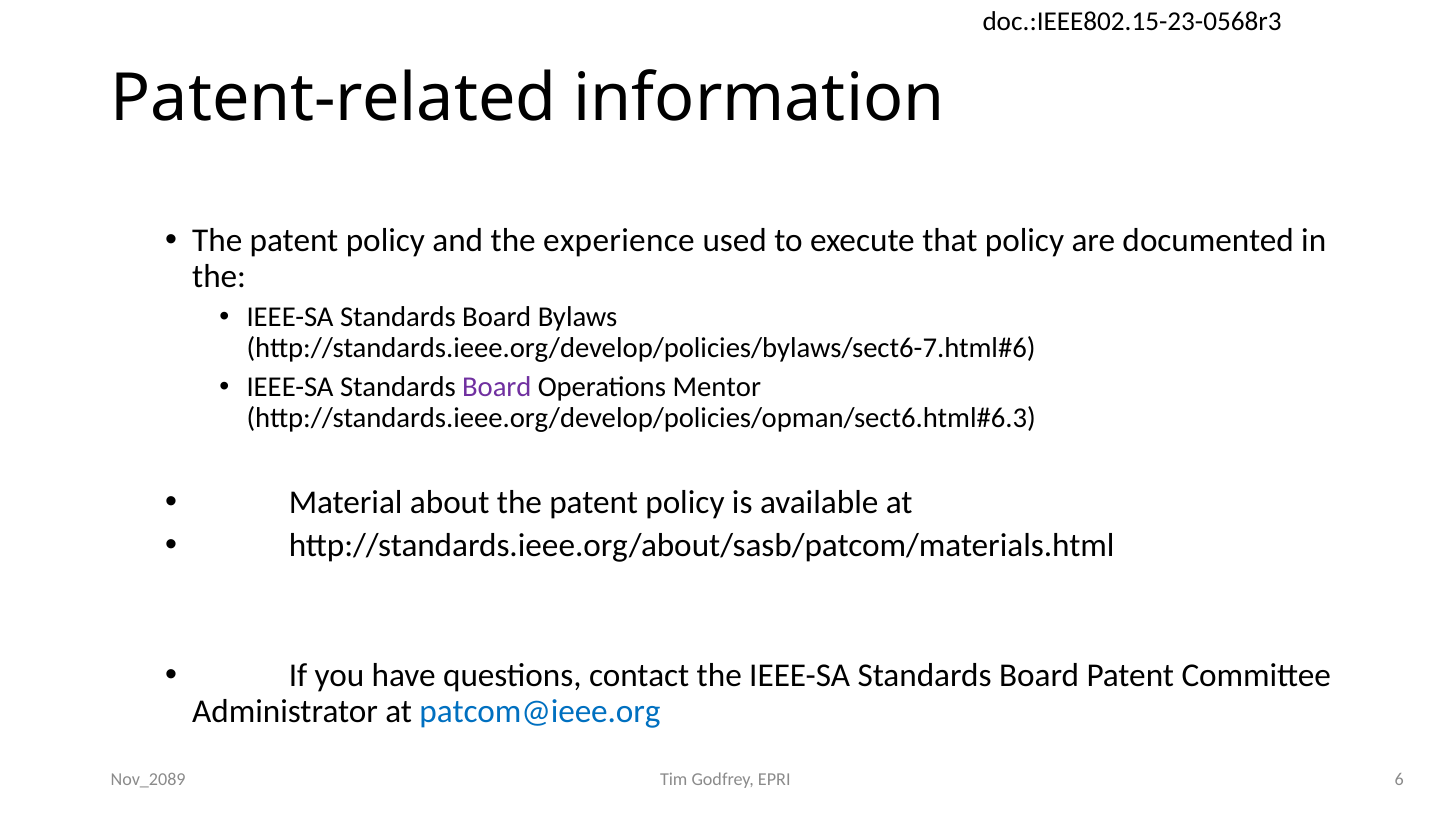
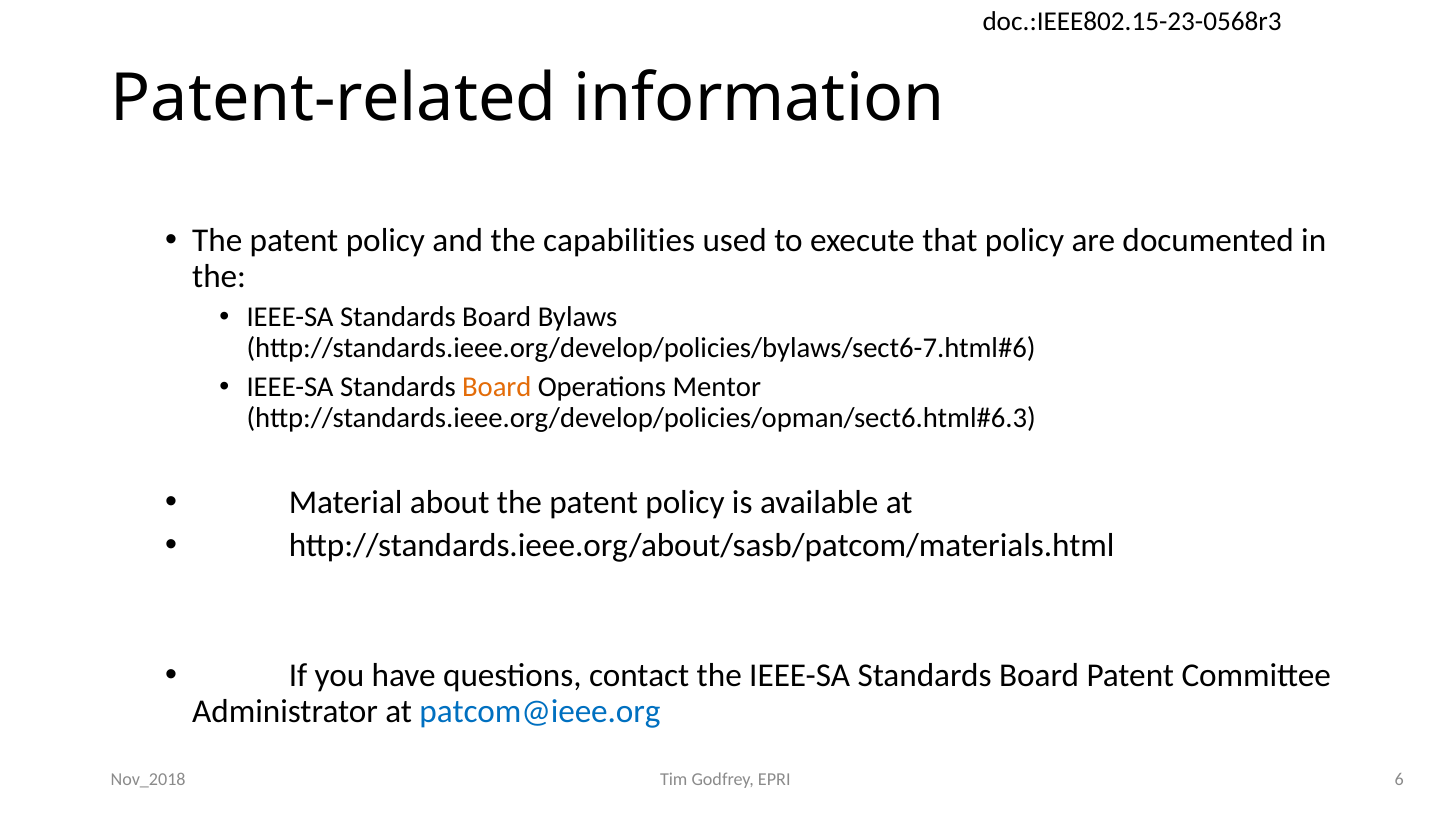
experience: experience -> capabilities (619, 240)
Board colour: purple -> orange (497, 387)
Nov_2089: Nov_2089 -> Nov_2018 (148, 779)
